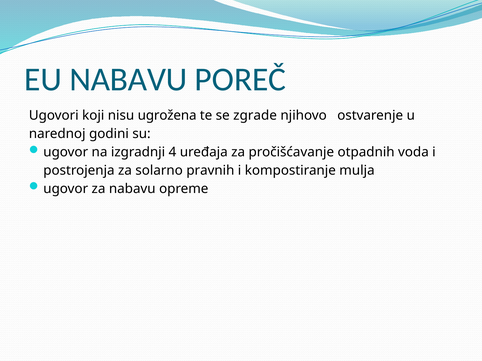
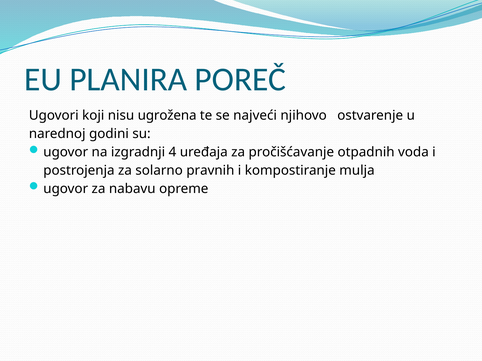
EU NABAVU: NABAVU -> PLANIRA (128, 80)
zgrade: zgrade -> najveći (255, 116)
